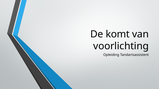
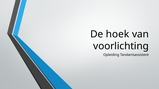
komt: komt -> hoek (118, 34)
